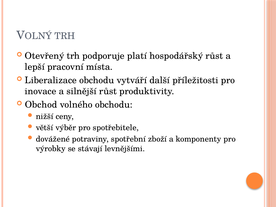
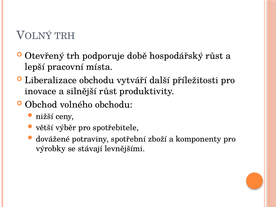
platí: platí -> době (137, 56)
